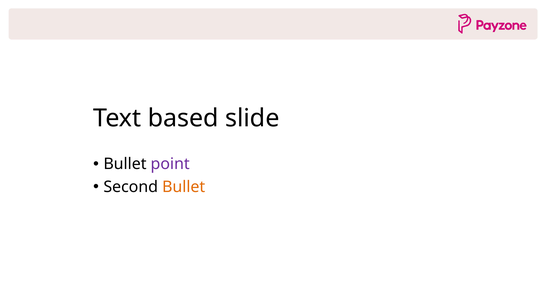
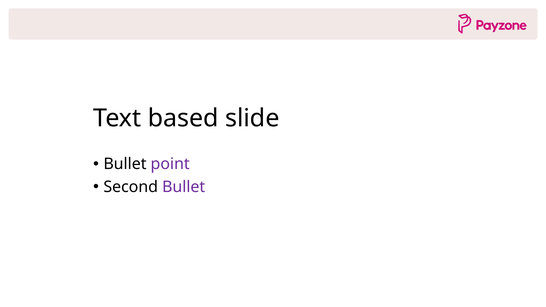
Bullet colour: orange -> purple (184, 187)
